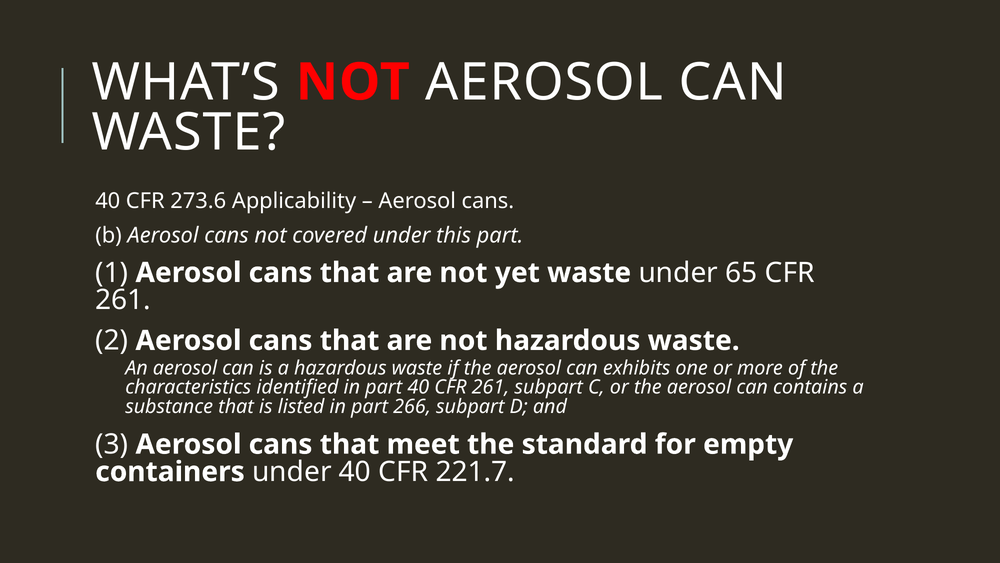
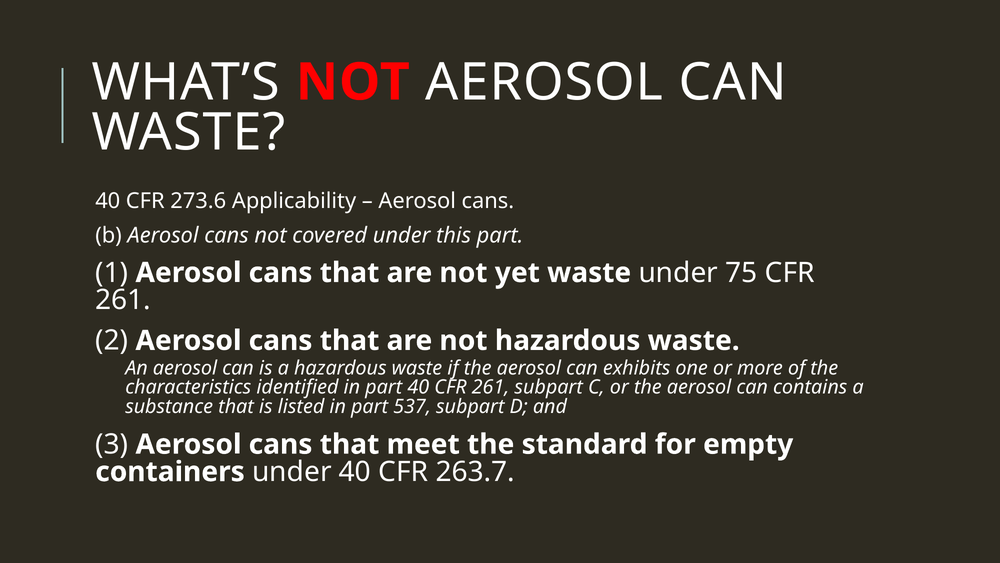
65: 65 -> 75 (741, 273)
266: 266 -> 537 (412, 406)
221.7: 221.7 -> 263.7 (475, 471)
